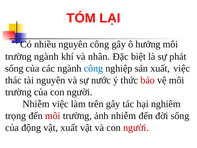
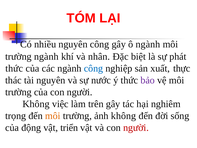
ô hưởng: hưởng -> ngành (148, 44)
sống: sống -> thức (14, 68)
xuất việc: việc -> thực (182, 68)
bảo colour: red -> purple (148, 80)
Nhiễm: Nhiễm -> Không (36, 104)
môi colour: red -> orange (53, 116)
ảnh nhiễm: nhiễm -> không (124, 116)
vật xuất: xuất -> triển (69, 127)
